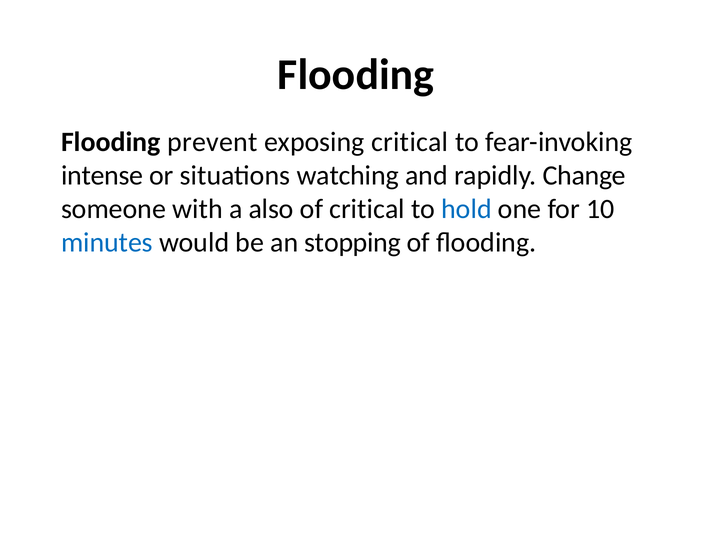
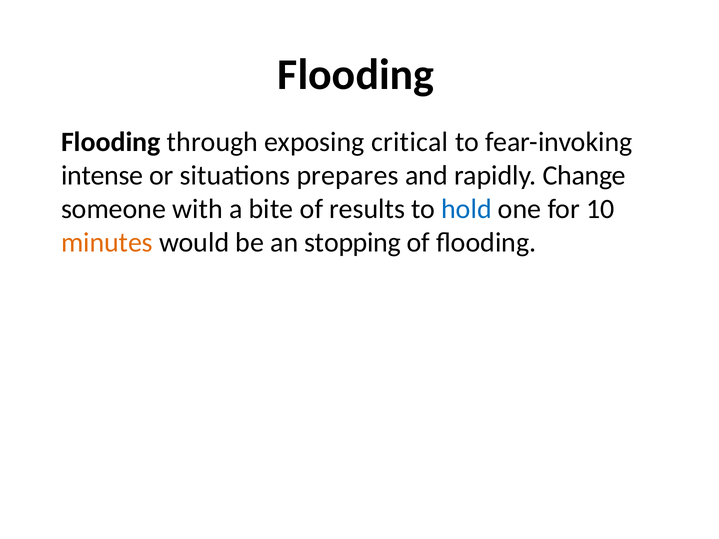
prevent: prevent -> through (213, 142)
watching: watching -> prepares (348, 176)
also: also -> bite (271, 209)
of critical: critical -> results (367, 209)
minutes colour: blue -> orange (107, 243)
